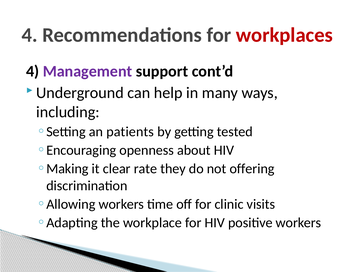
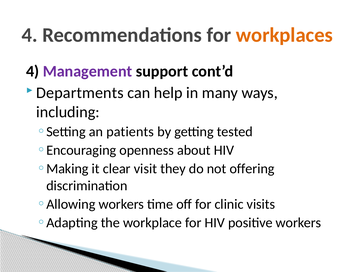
workplaces colour: red -> orange (284, 35)
Underground: Underground -> Departments (80, 93)
rate: rate -> visit (145, 168)
